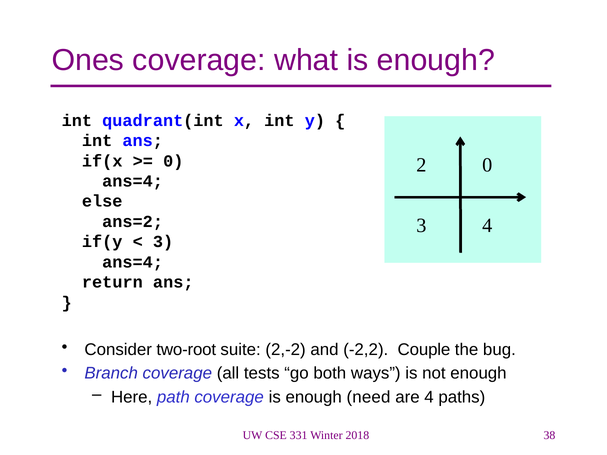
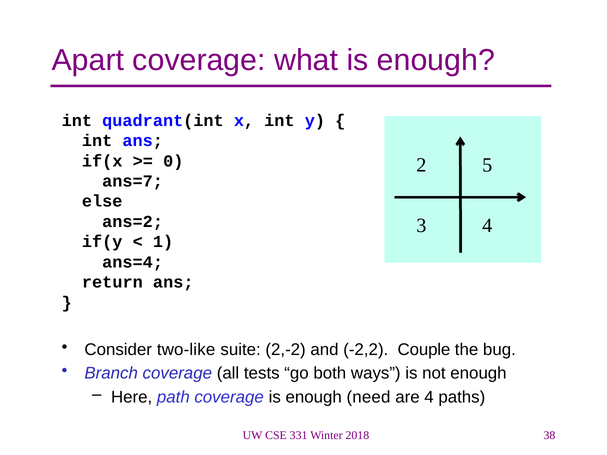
Ones: Ones -> Apart (88, 60)
0: 0 -> 5 (487, 165)
ans=4: ans=4 -> ans=7 (133, 181)
3: 3 -> 1 (163, 242)
two-root: two-root -> two-like (186, 350)
